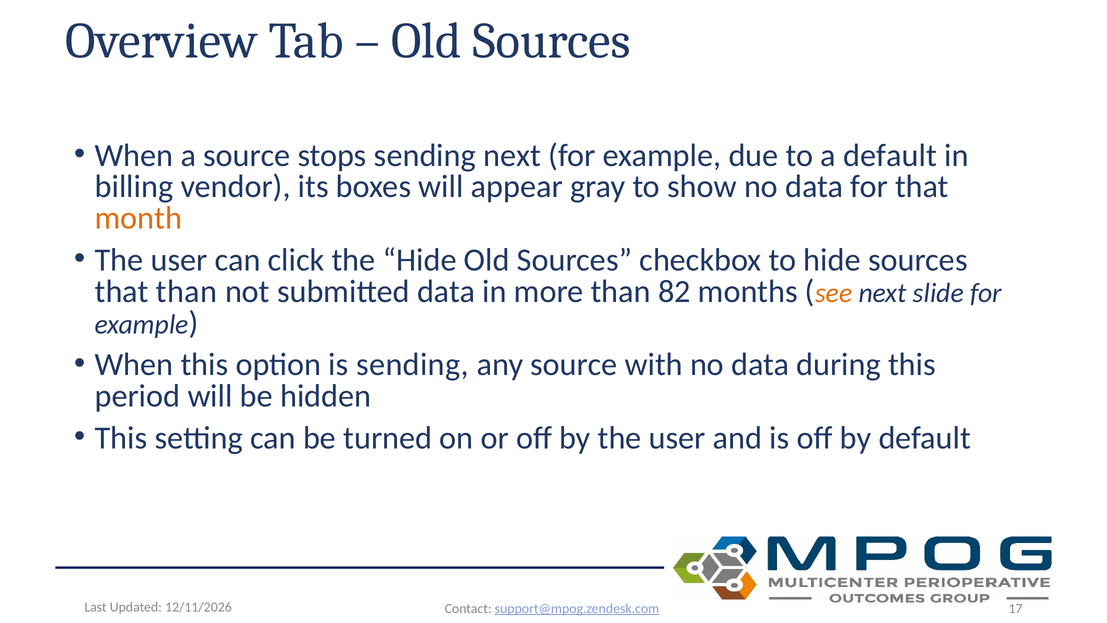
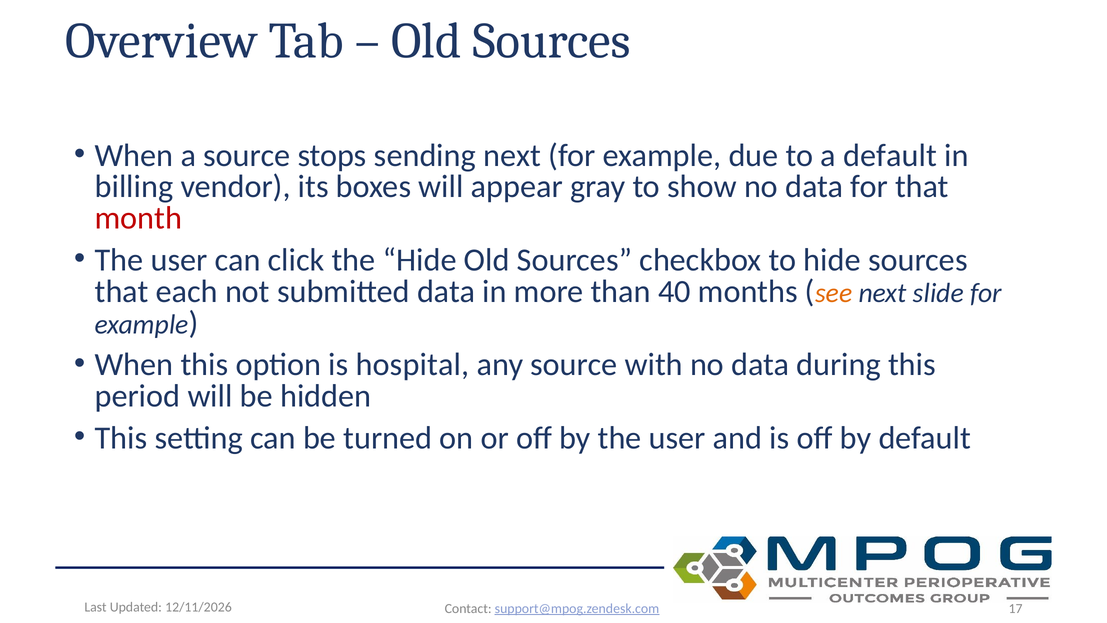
month colour: orange -> red (138, 218)
that than: than -> each (187, 291)
82: 82 -> 40 (674, 291)
is sending: sending -> hospital (413, 364)
